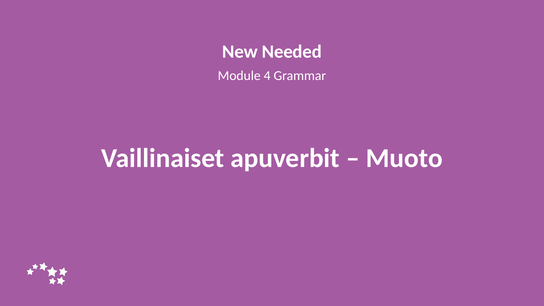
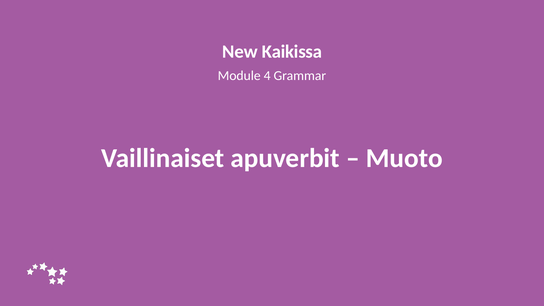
Needed: Needed -> Kaikissa (292, 52)
